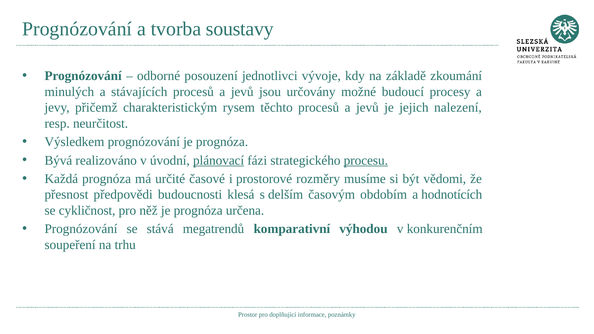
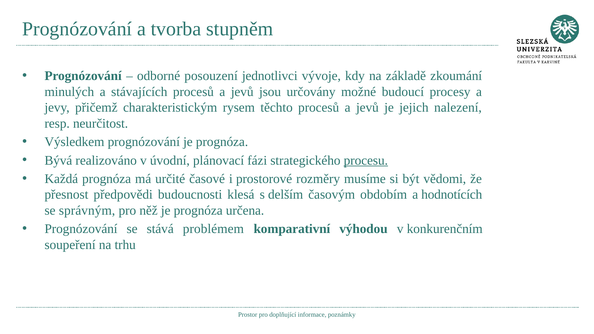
soustavy: soustavy -> stupněm (240, 29)
plánovací underline: present -> none (219, 160)
cykličnost: cykličnost -> správným (87, 211)
megatrendů: megatrendů -> problémem (213, 229)
